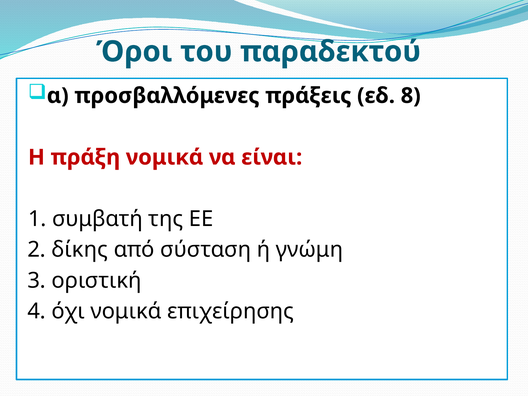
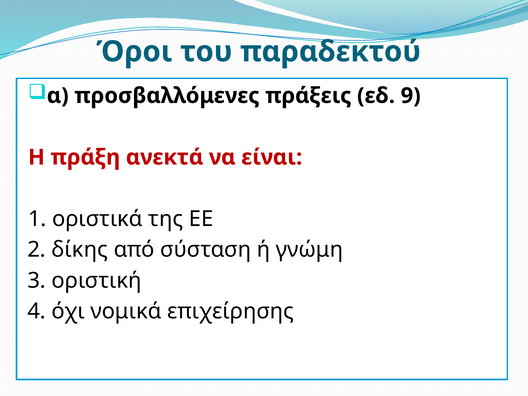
8: 8 -> 9 (411, 96)
πράξη νομικά: νομικά -> ανεκτά (165, 157)
συμβατή: συμβατή -> οριστικά (97, 219)
